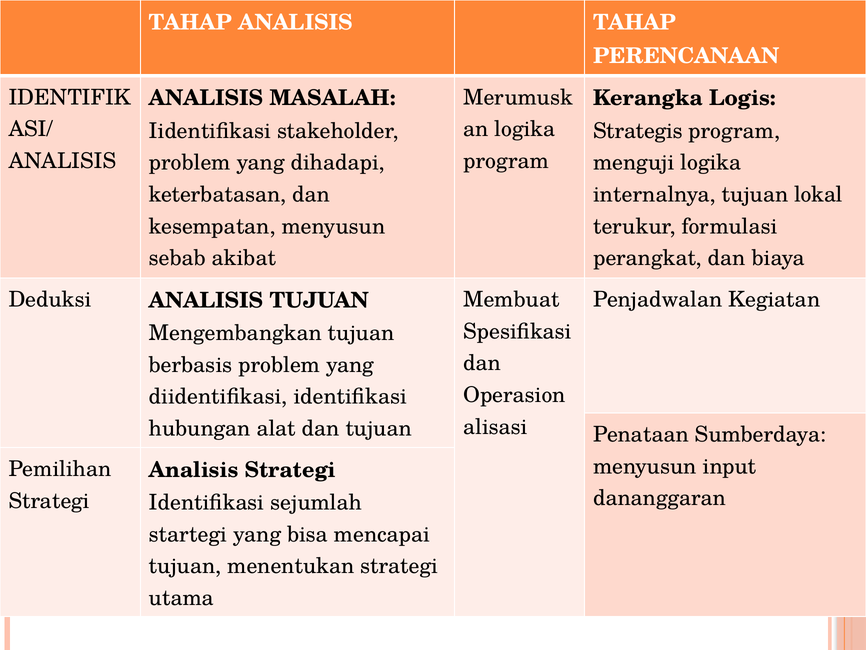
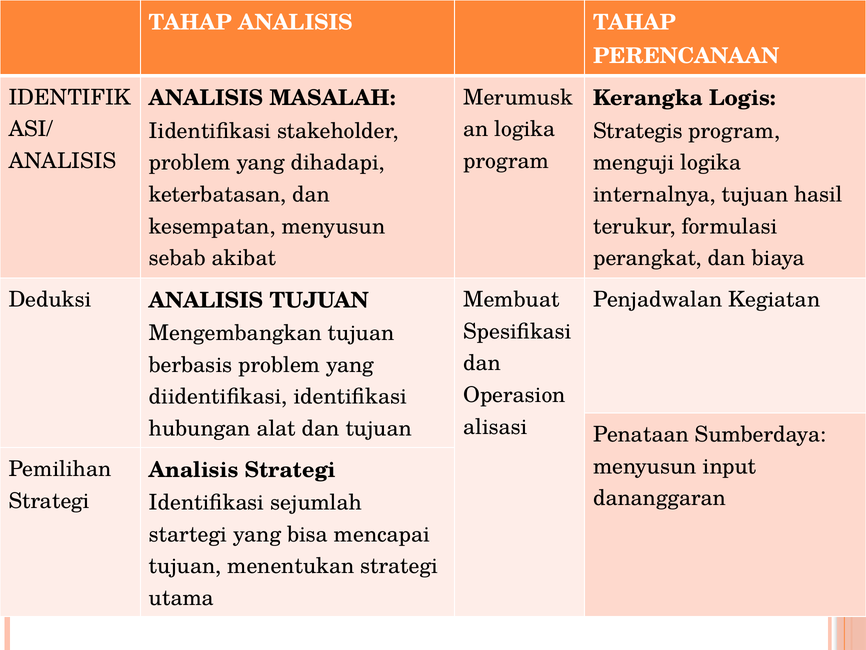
lokal: lokal -> hasil (818, 194)
